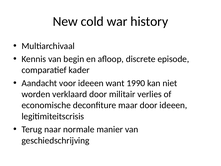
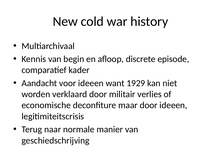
1990: 1990 -> 1929 (136, 83)
